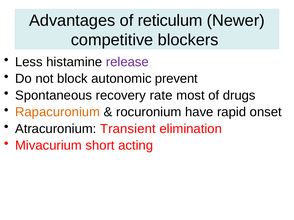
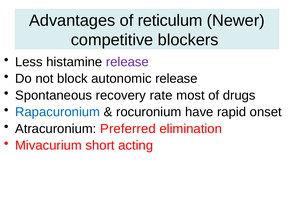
autonomic prevent: prevent -> release (176, 79)
Rapacuronium colour: orange -> blue (58, 112)
Transient: Transient -> Preferred (128, 129)
